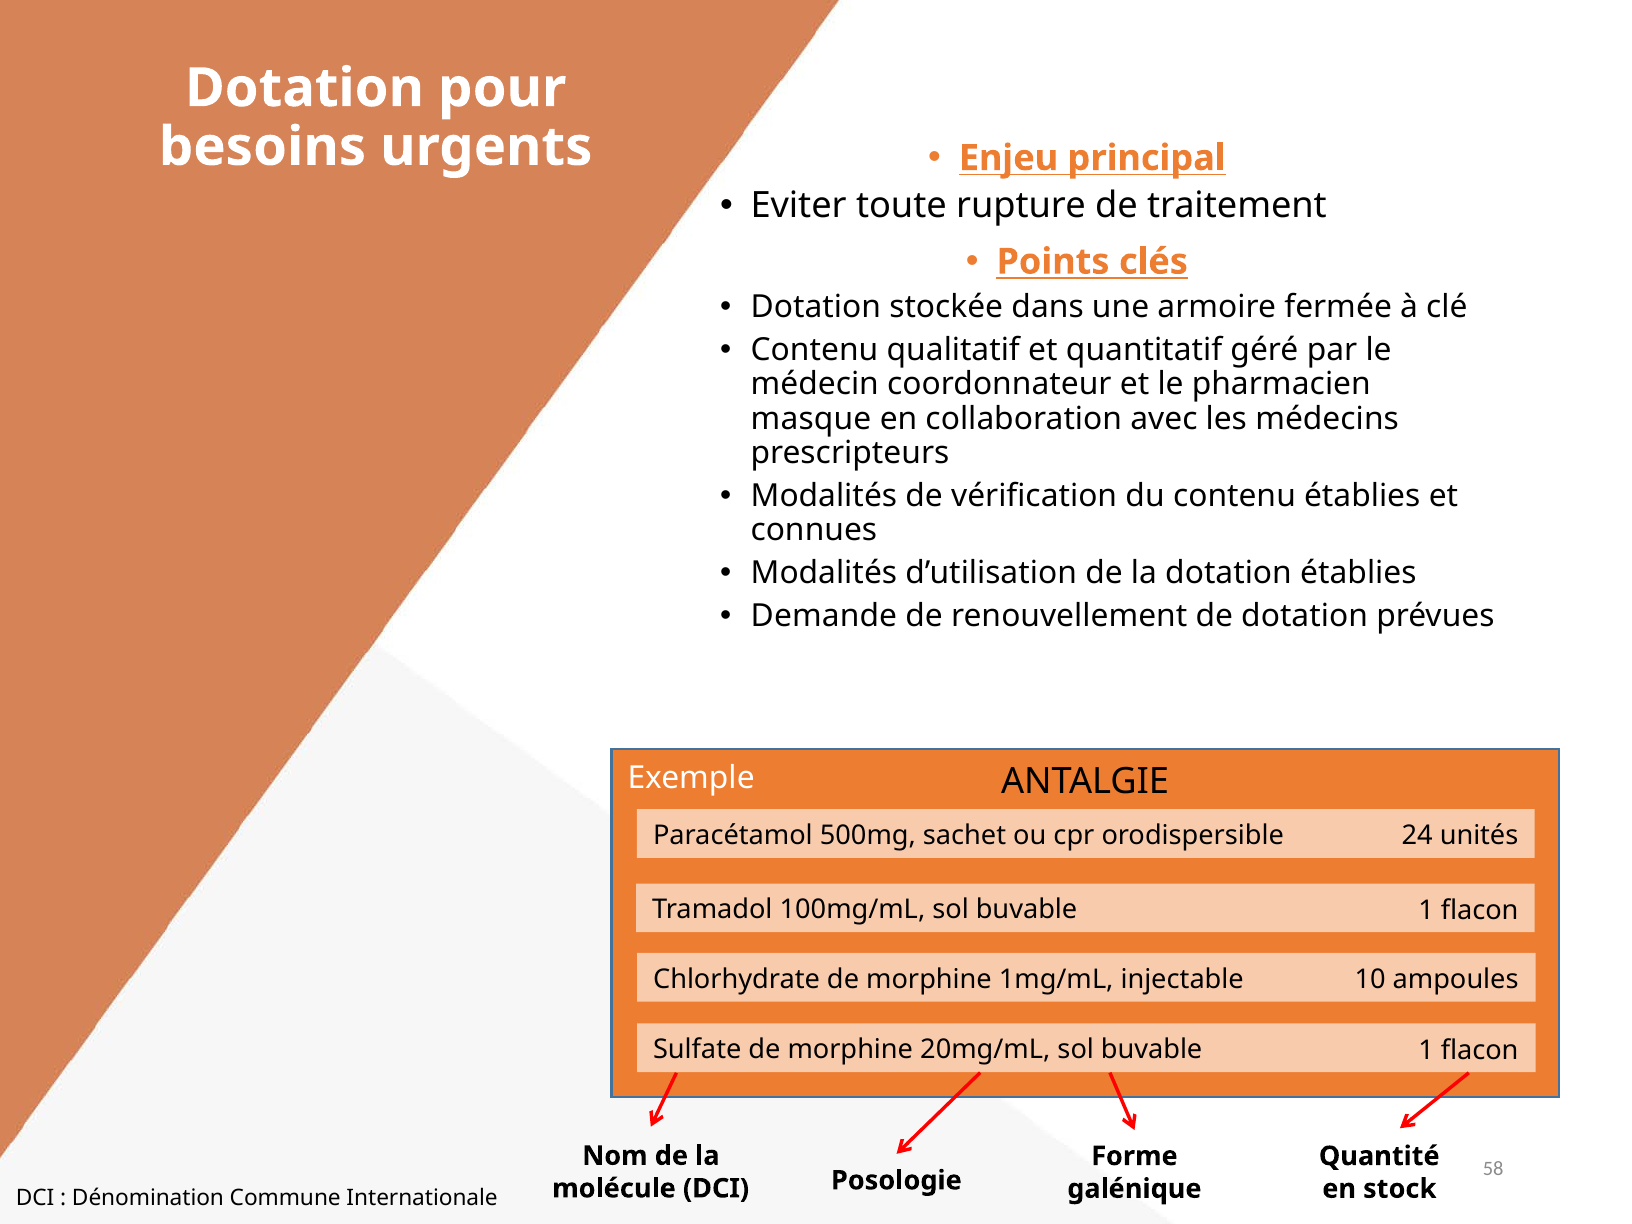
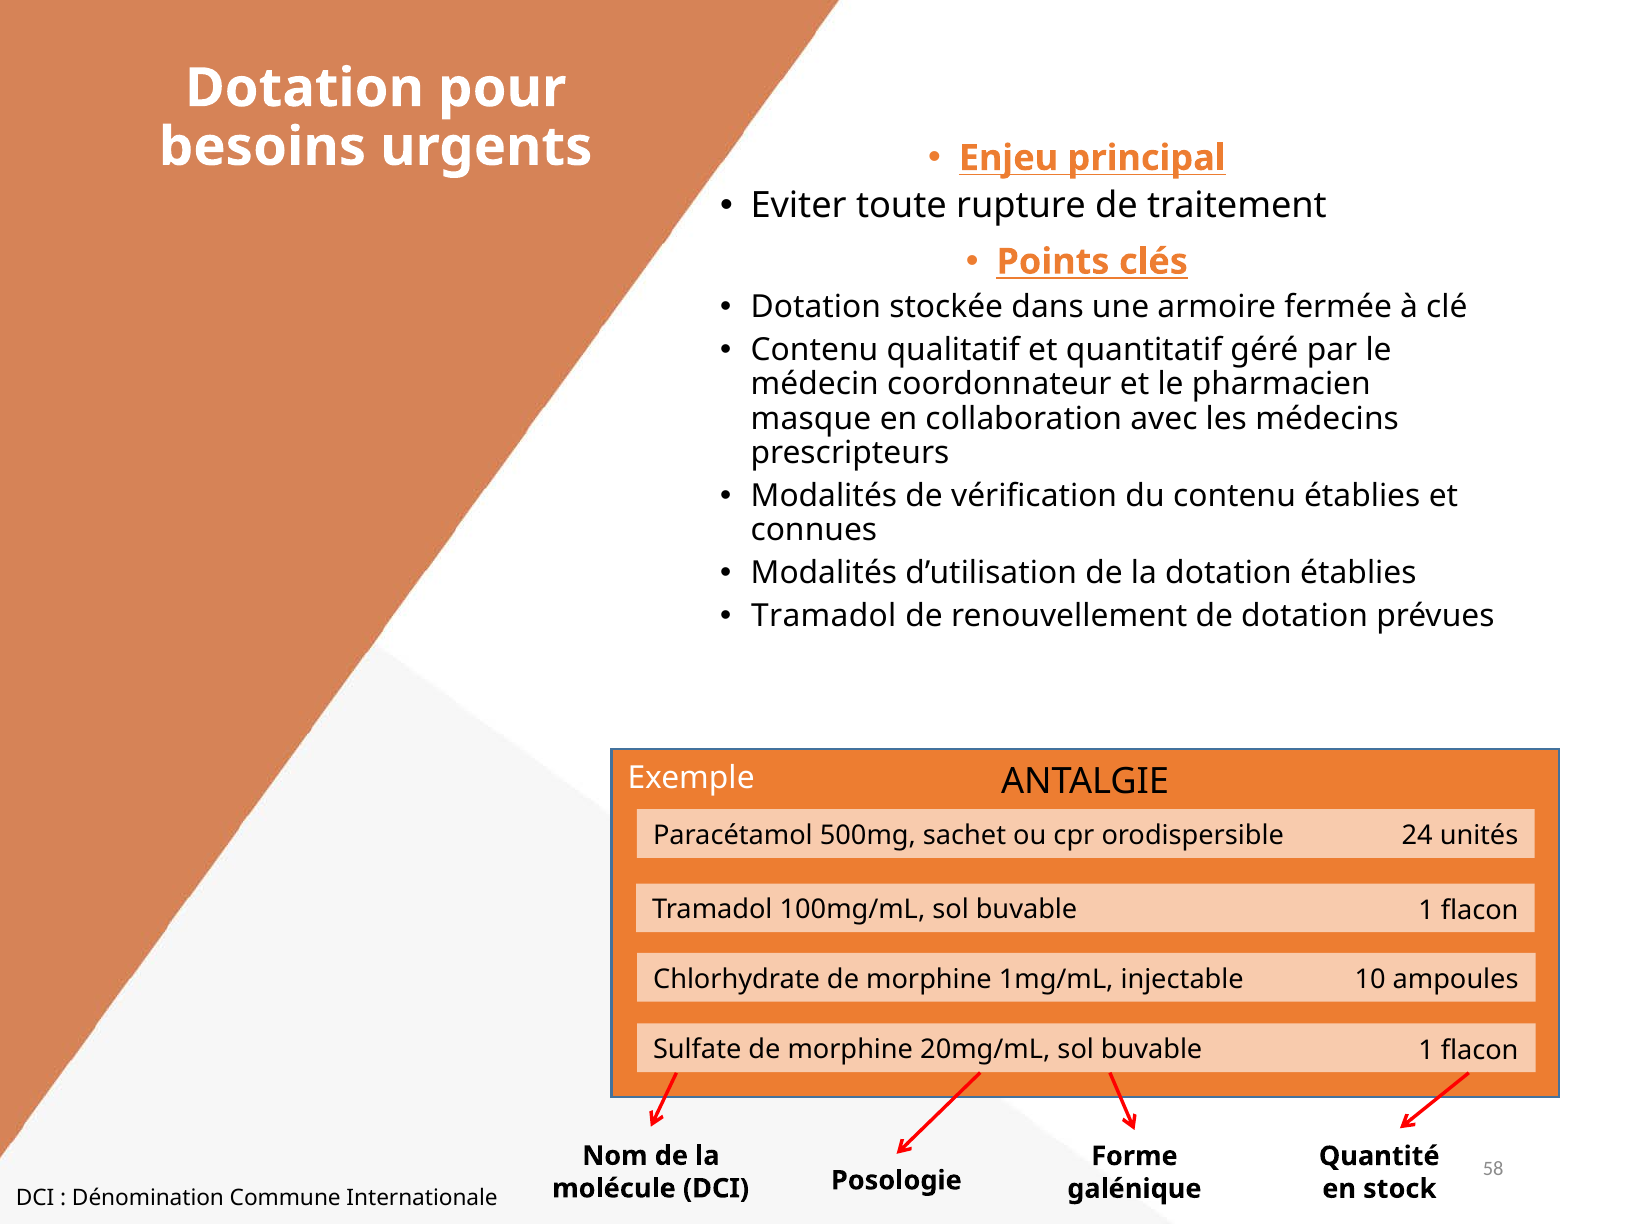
Demande: Demande -> Tramadol (824, 616)
